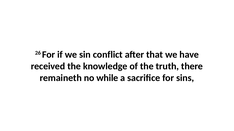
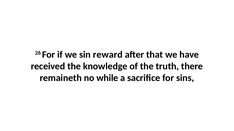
conflict: conflict -> reward (108, 55)
